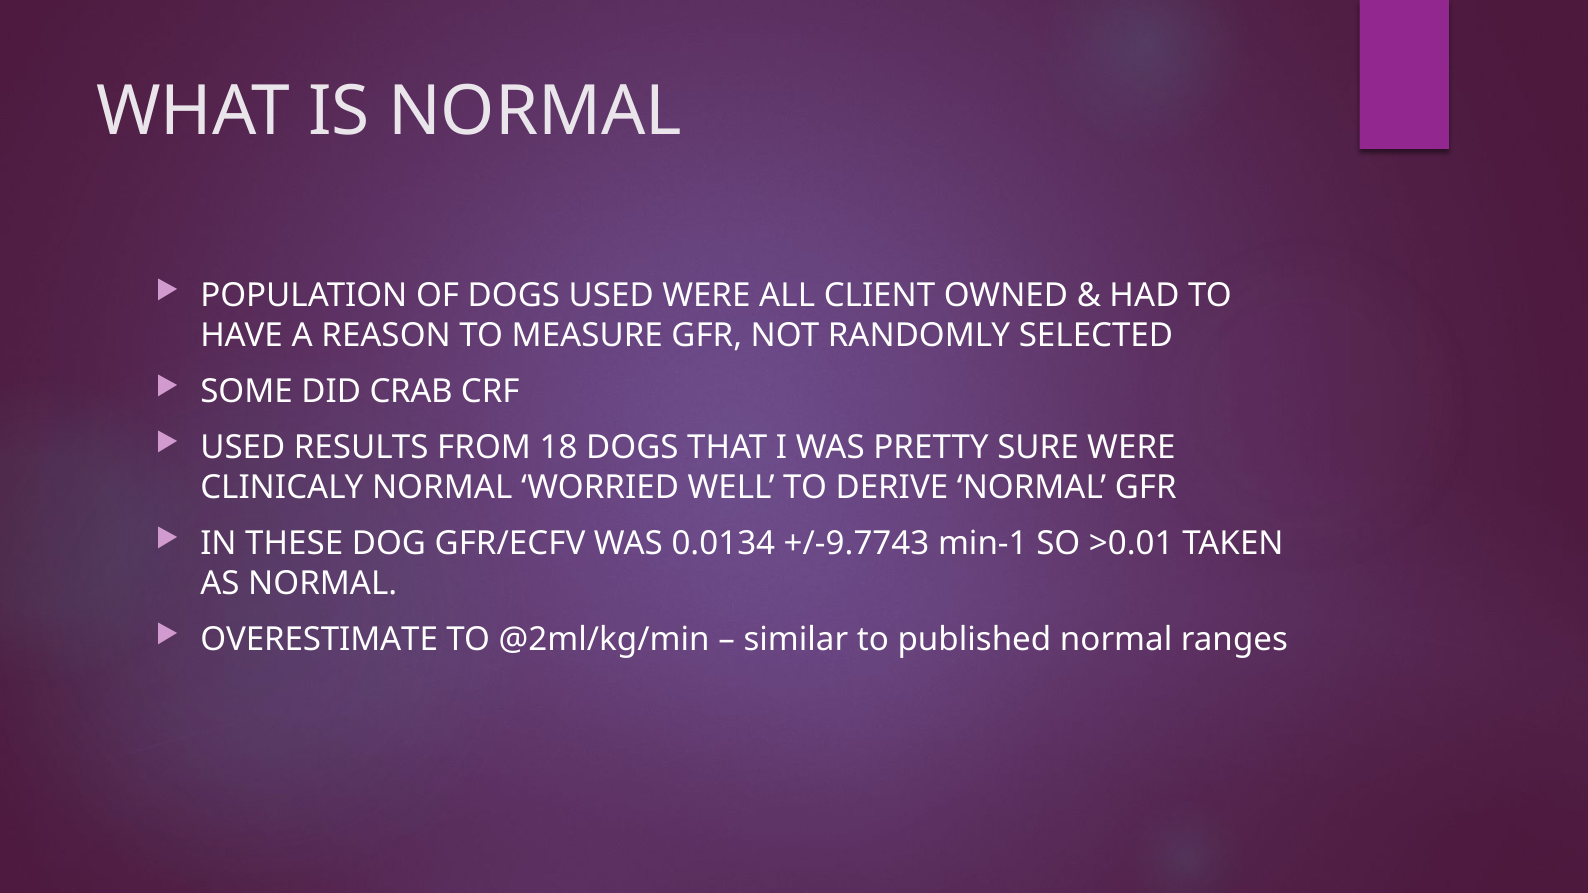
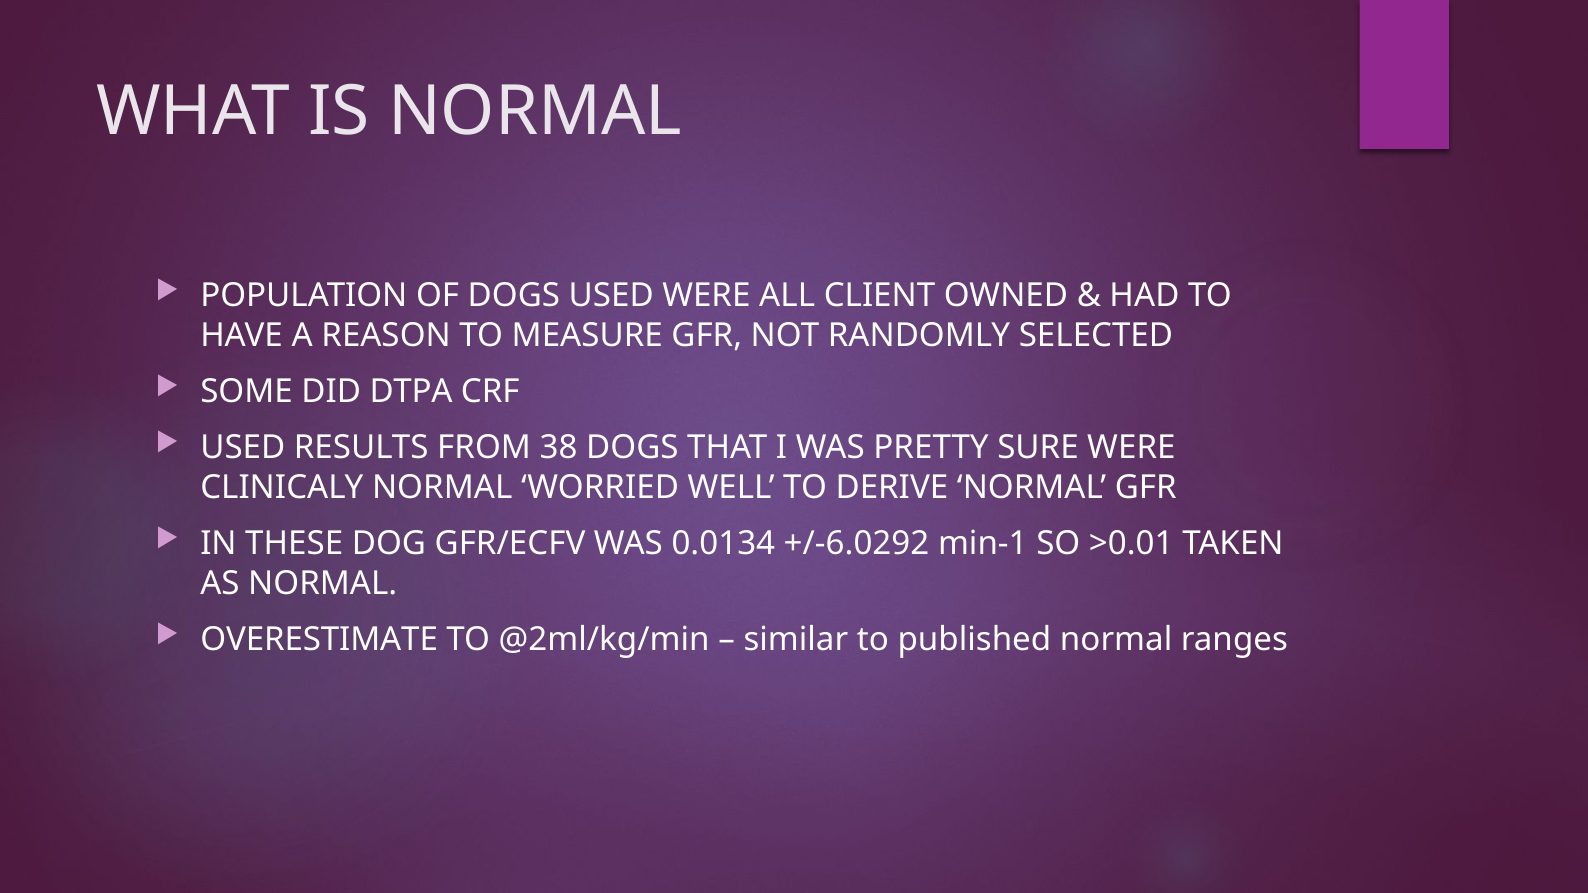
CRAB: CRAB -> DTPA (411, 392)
18: 18 -> 38 (559, 448)
+/-9.7743: +/-9.7743 -> +/-6.0292 (857, 544)
